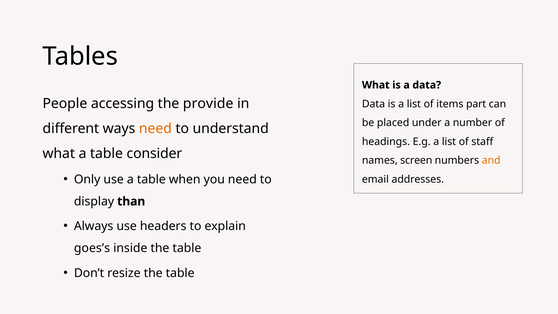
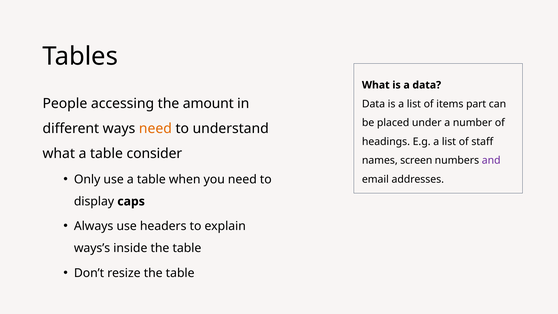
provide: provide -> amount (208, 103)
and colour: orange -> purple (491, 160)
than: than -> caps (131, 201)
goes’s: goes’s -> ways’s (92, 248)
